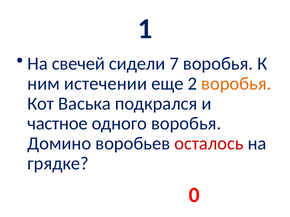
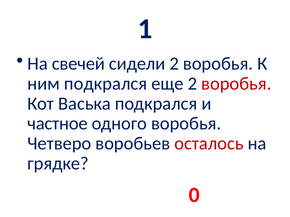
сидели 7: 7 -> 2 (174, 64)
ним истечении: истечении -> подкрался (106, 84)
воробья colour: orange -> red (236, 84)
Домино: Домино -> Четверо (59, 144)
